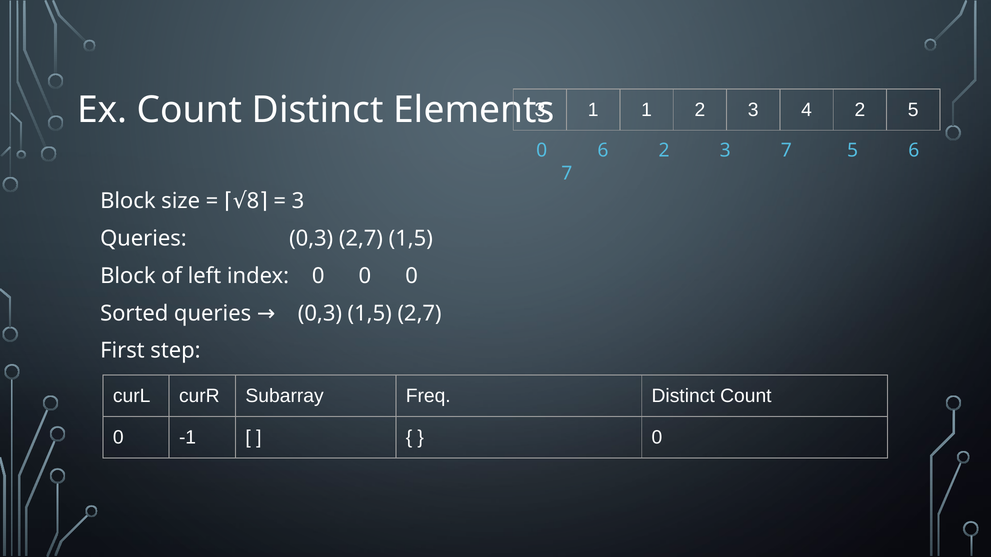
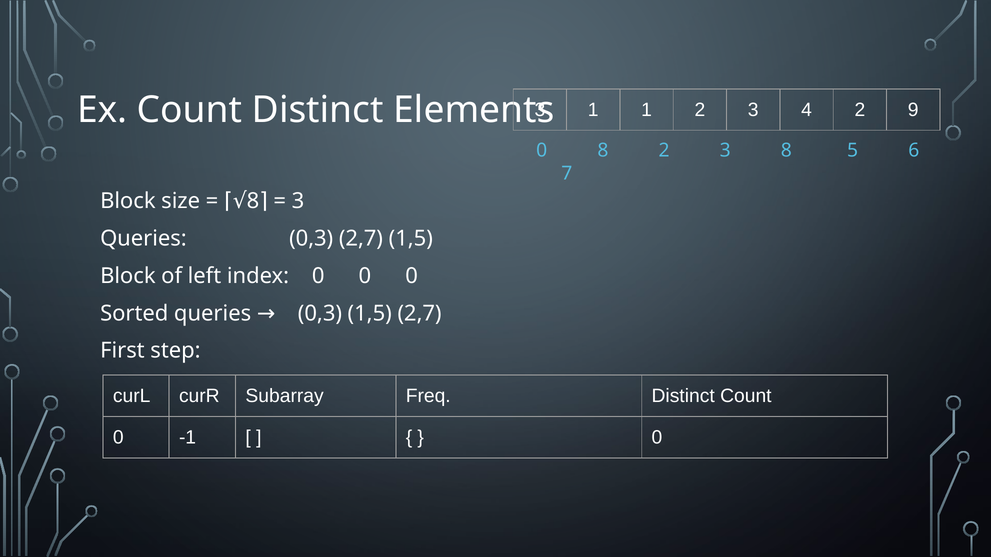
2 5: 5 -> 9 (913, 110)
0 6: 6 -> 8 (603, 150)
3 7: 7 -> 8 (786, 150)
